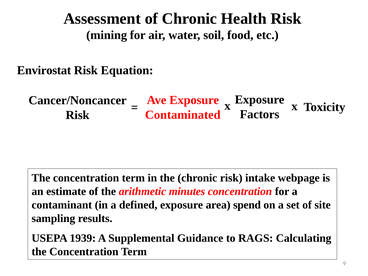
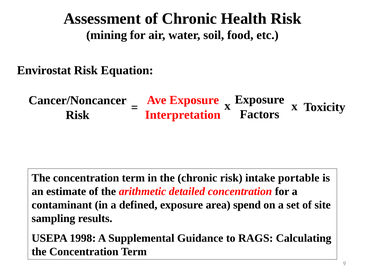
Contaminated: Contaminated -> Interpretation (183, 115)
webpage: webpage -> portable (299, 178)
minutes: minutes -> detailed (187, 192)
1939: 1939 -> 1998 (83, 238)
